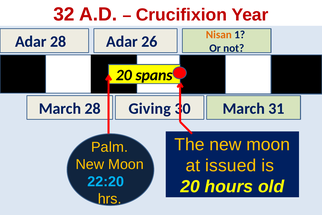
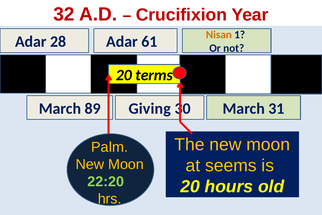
26: 26 -> 61 (149, 42)
spans: spans -> terms (154, 75)
March 28: 28 -> 89 (93, 108)
issued: issued -> seems (231, 165)
22:20 colour: light blue -> light green (106, 181)
